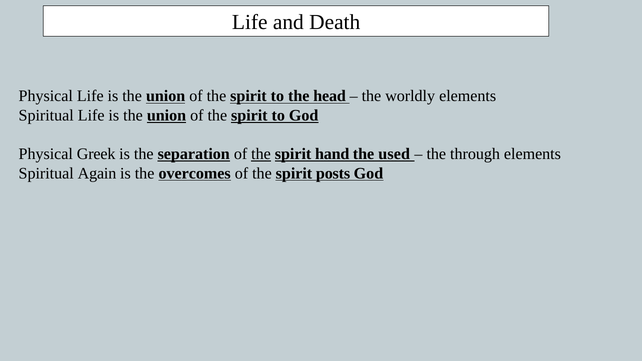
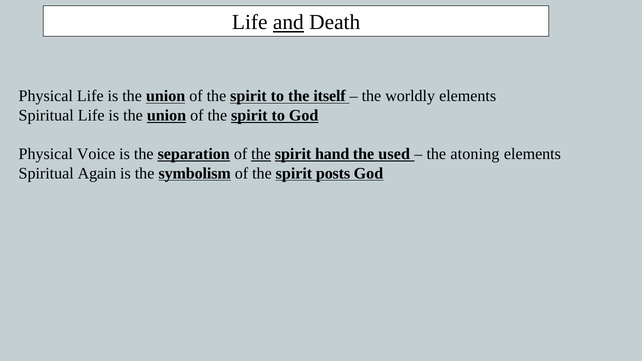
and underline: none -> present (288, 22)
head: head -> itself (330, 96)
Greek: Greek -> Voice (96, 154)
through: through -> atoning (475, 154)
overcomes: overcomes -> symbolism (195, 173)
